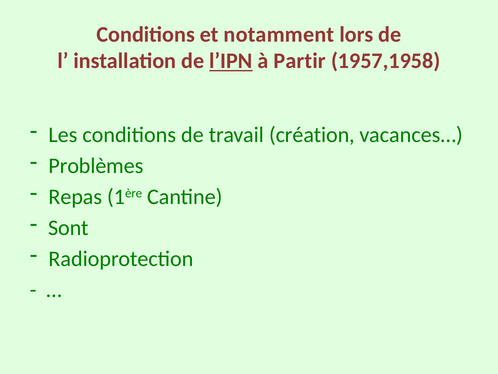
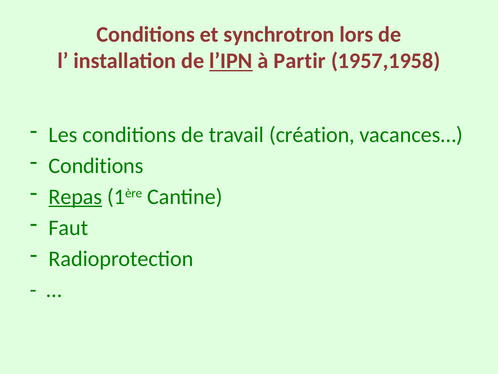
notamment: notamment -> synchrotron (279, 34)
Problèmes: Problèmes -> Conditions (96, 166)
Repas underline: none -> present (75, 197)
Sont: Sont -> Faut (68, 228)
